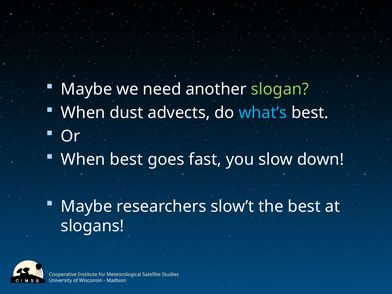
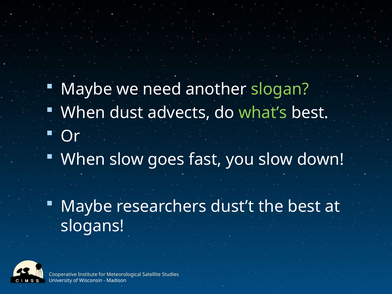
what’s colour: light blue -> light green (263, 113)
When best: best -> slow (127, 160)
slow’t: slow’t -> dust’t (232, 206)
